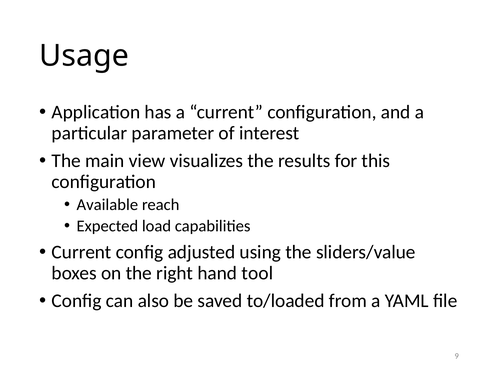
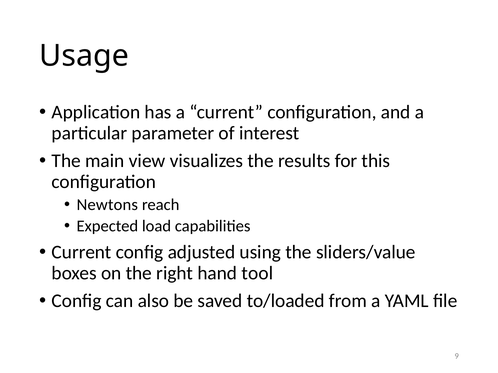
Available: Available -> Newtons (107, 205)
